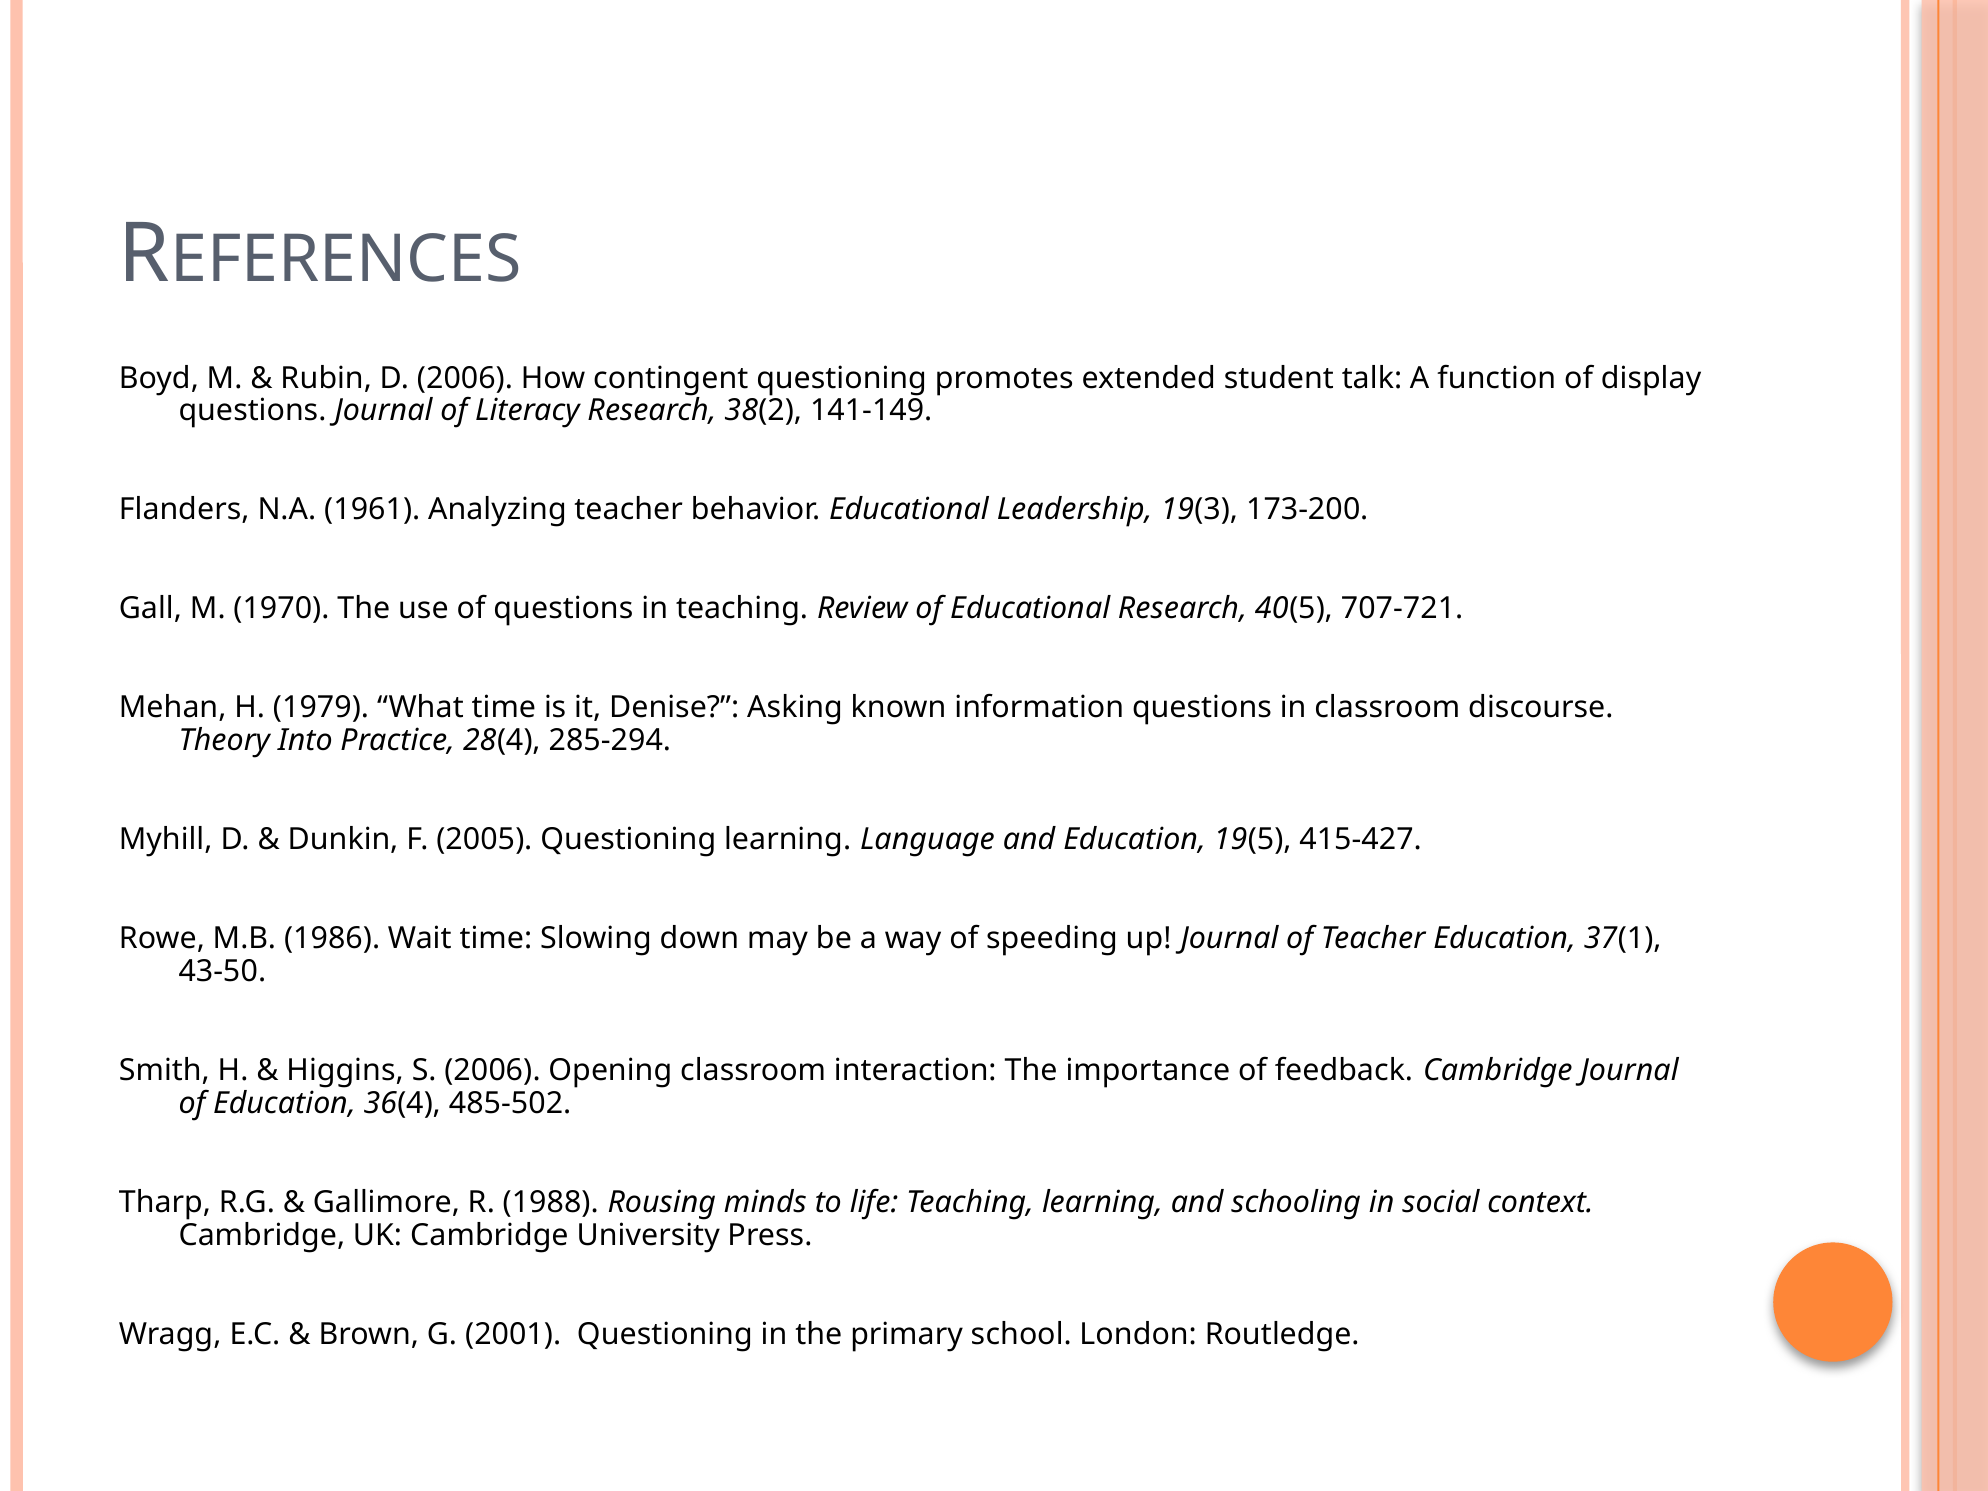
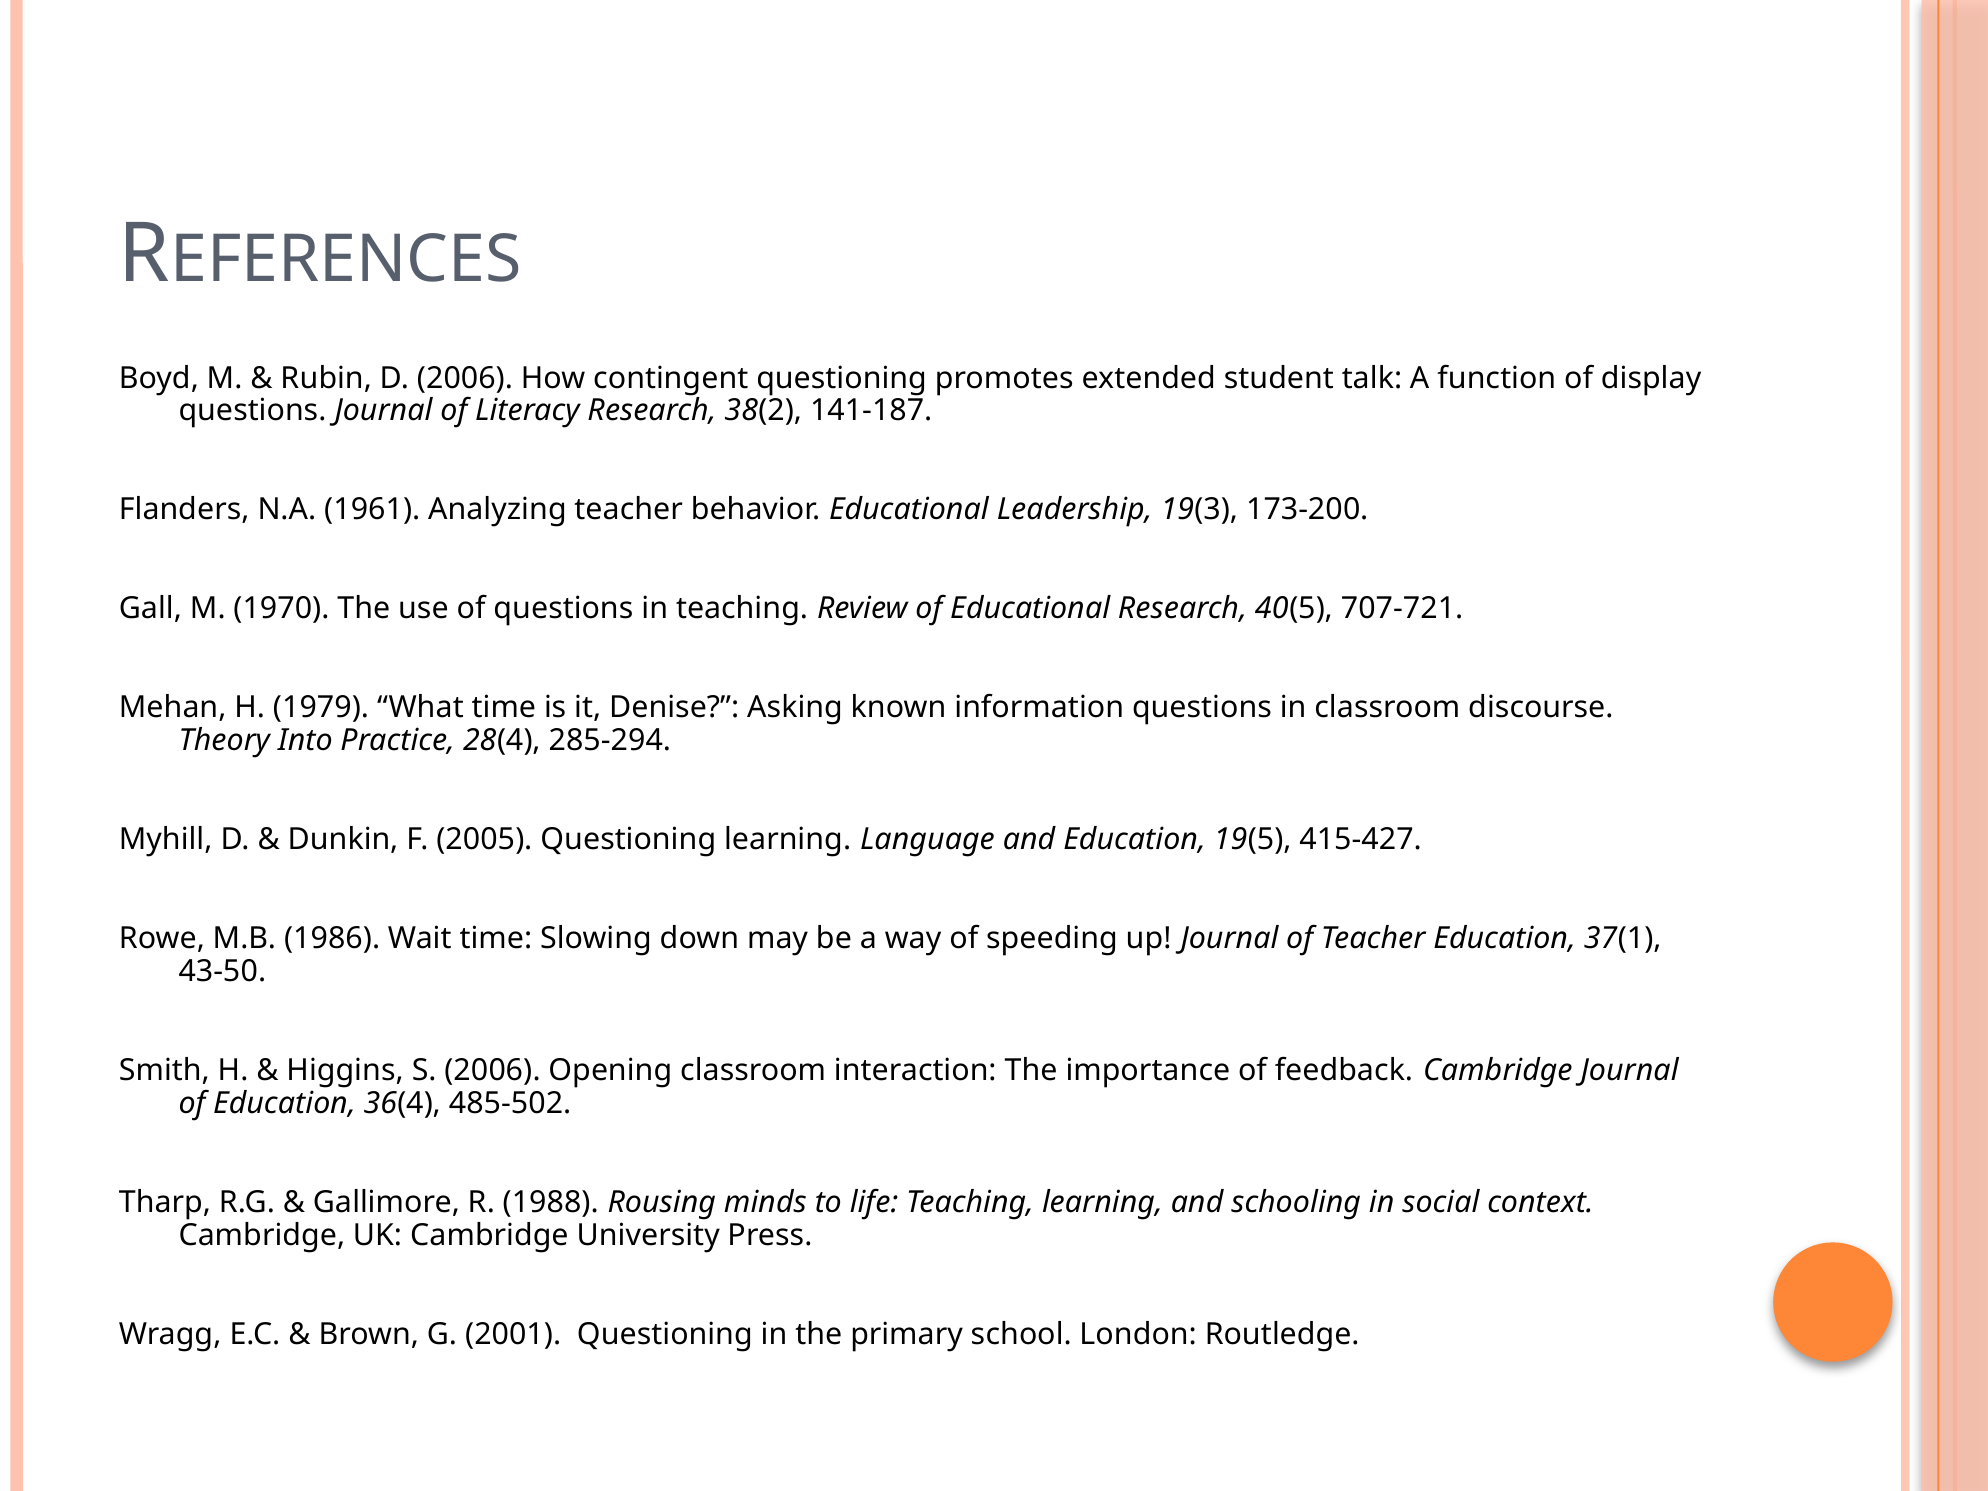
141-149: 141-149 -> 141-187 (871, 411)
